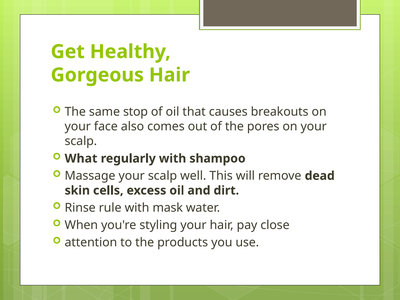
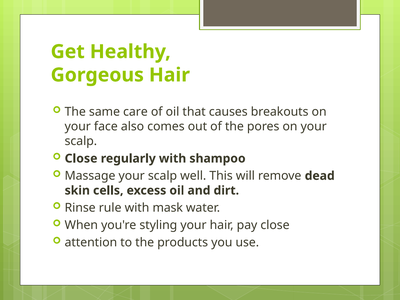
stop: stop -> care (135, 112)
What: What -> Close (81, 158)
